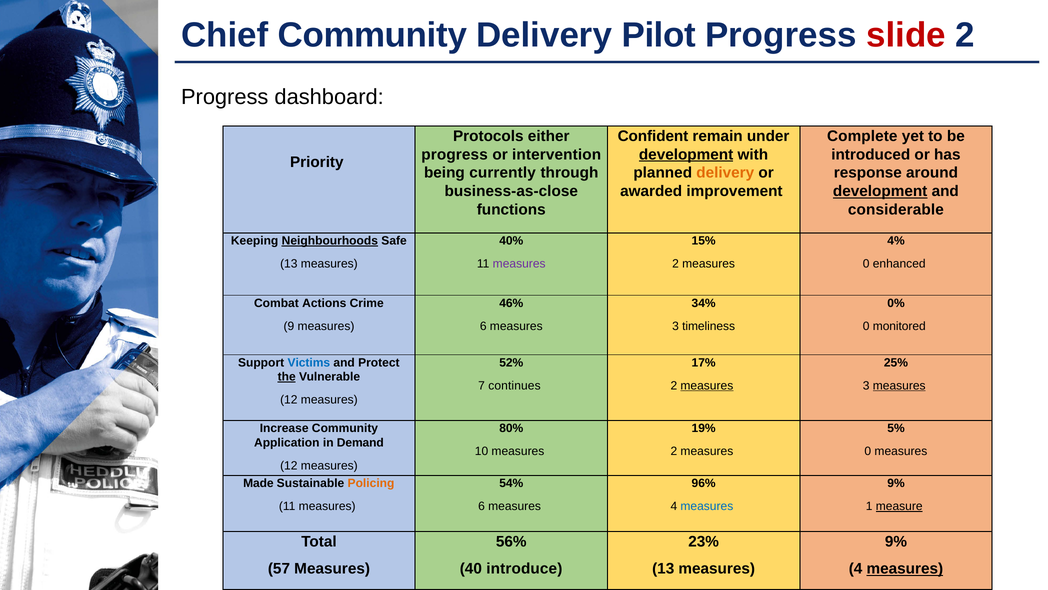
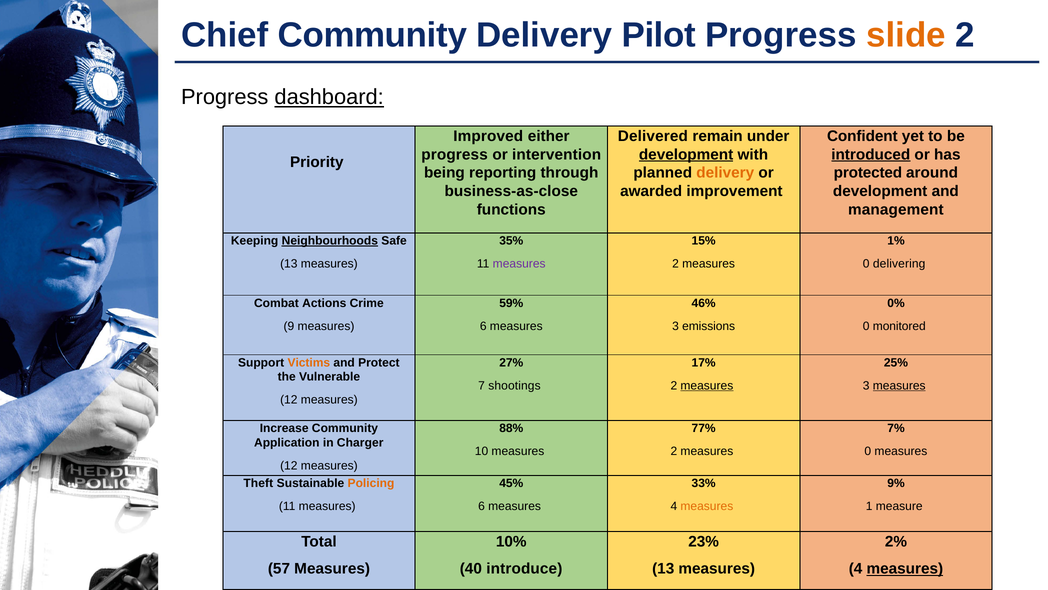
slide colour: red -> orange (906, 35)
dashboard underline: none -> present (329, 97)
Protocols: Protocols -> Improved (488, 136)
Confident: Confident -> Delivered (653, 136)
Complete: Complete -> Confident (862, 136)
introduced underline: none -> present (871, 154)
currently: currently -> reporting (503, 173)
response: response -> protected (868, 173)
development underline: present -> none (880, 191)
considerable: considerable -> management (896, 209)
40%: 40% -> 35% (511, 241)
4%: 4% -> 1% (896, 241)
enhanced: enhanced -> delivering (899, 264)
46%: 46% -> 59% (511, 303)
34%: 34% -> 46% (704, 303)
timeliness: timeliness -> emissions (709, 326)
Victims colour: blue -> orange (309, 362)
52%: 52% -> 27% (511, 362)
the underline: present -> none (287, 377)
continues: continues -> shootings (514, 385)
80%: 80% -> 88% (511, 428)
19%: 19% -> 77% (704, 428)
5%: 5% -> 7% (896, 428)
Demand: Demand -> Charger (360, 442)
Made: Made -> Theft (258, 483)
54%: 54% -> 45% (511, 483)
96%: 96% -> 33% (704, 483)
measures colour: blue -> orange (707, 506)
measure underline: present -> none (899, 506)
56%: 56% -> 10% (511, 541)
9%: 9% -> 2% (896, 541)
